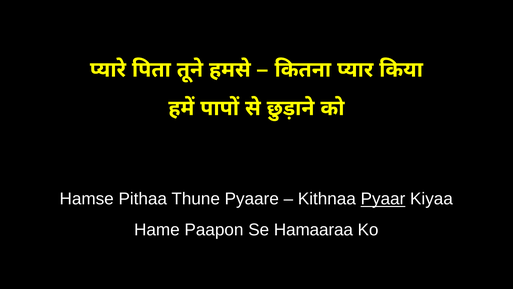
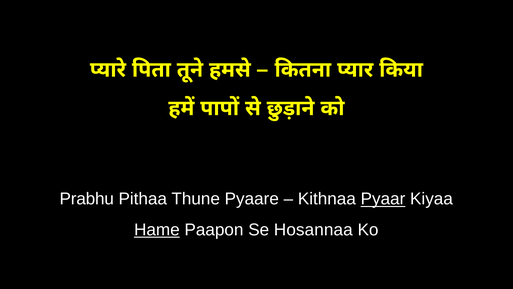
Hamse: Hamse -> Prabhu (87, 199)
Hame underline: none -> present (157, 229)
Hamaaraa: Hamaaraa -> Hosannaa (313, 229)
